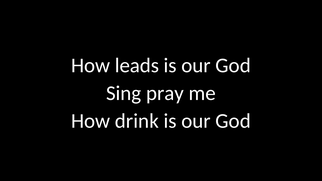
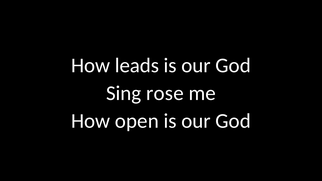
pray: pray -> rose (165, 93)
drink: drink -> open (137, 121)
